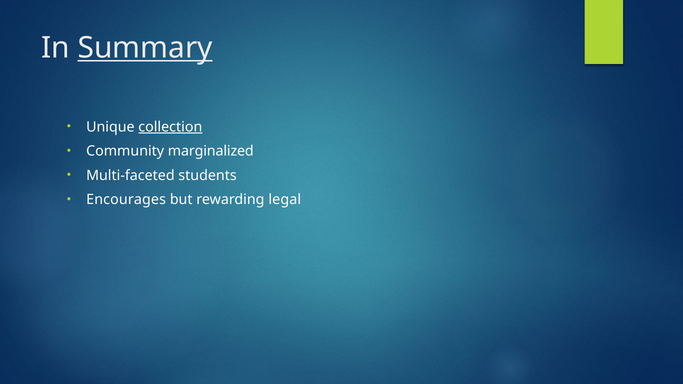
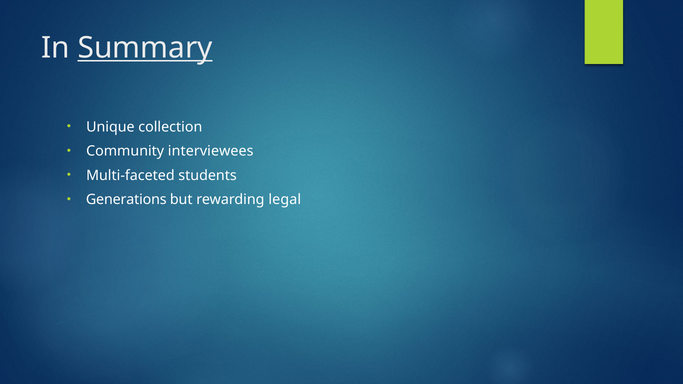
collection underline: present -> none (170, 127)
marginalized: marginalized -> interviewees (211, 151)
Encourages: Encourages -> Generations (126, 200)
